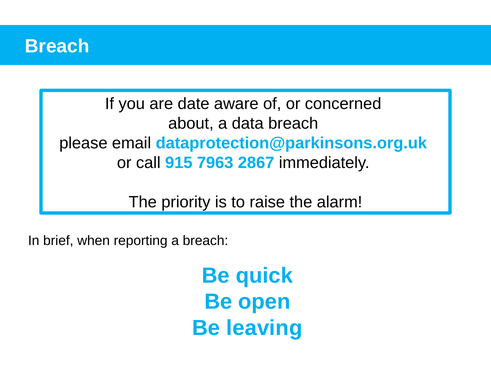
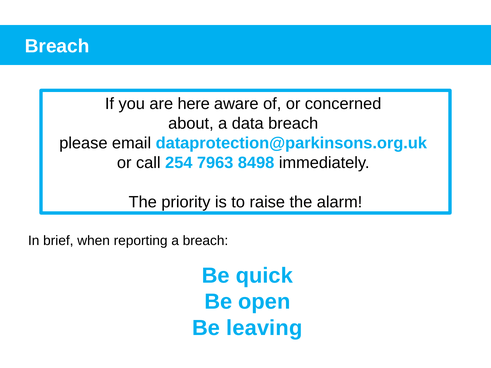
date: date -> here (194, 104)
915: 915 -> 254 (179, 163)
2867: 2867 -> 8498 (256, 163)
